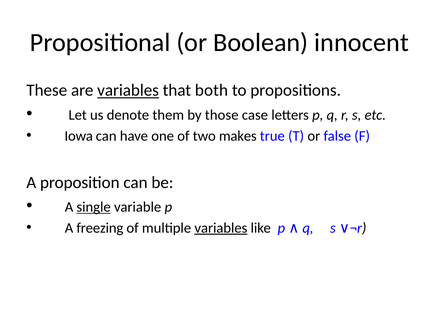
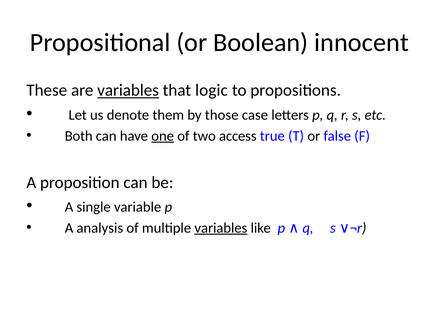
both: both -> logic (211, 90)
Iowa: Iowa -> Both (79, 136)
one underline: none -> present (163, 136)
makes: makes -> access (238, 136)
single underline: present -> none (94, 207)
freezing: freezing -> analysis (100, 228)
